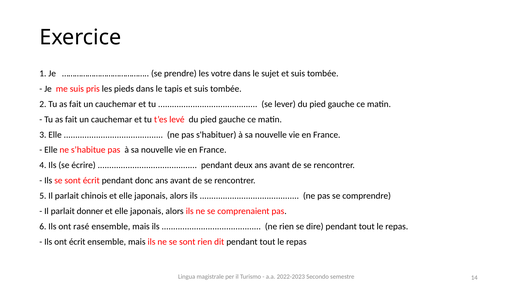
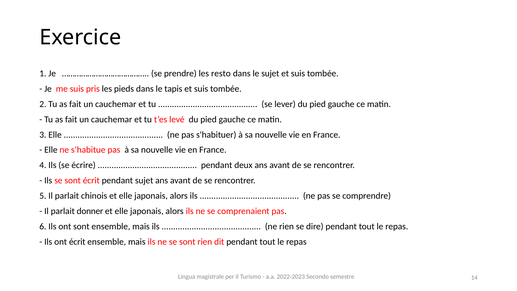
votre: votre -> resto (221, 73)
pendant donc: donc -> sujet (144, 180)
ont rasé: rasé -> sont (81, 226)
